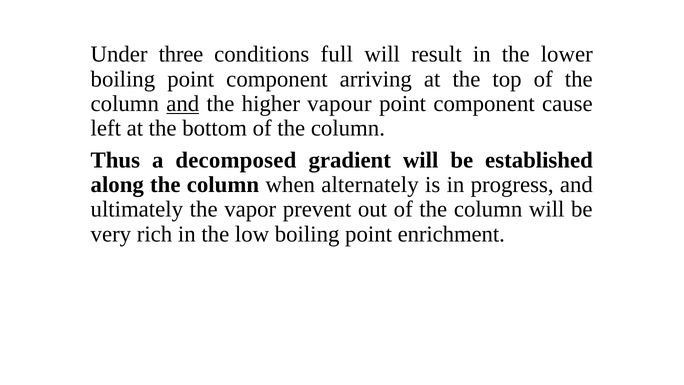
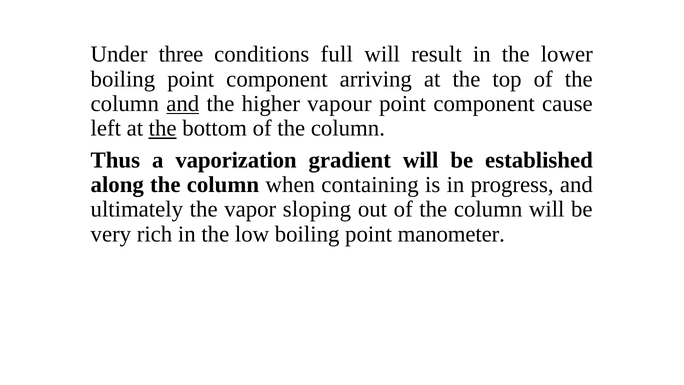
the underline: none -> present (163, 128)
decomposed: decomposed -> vaporization (236, 160)
alternately: alternately -> containing (370, 185)
prevent: prevent -> sloping (317, 209)
enrichment: enrichment -> manometer (451, 234)
